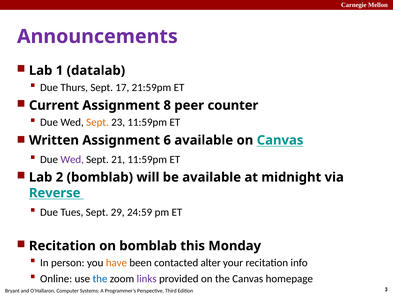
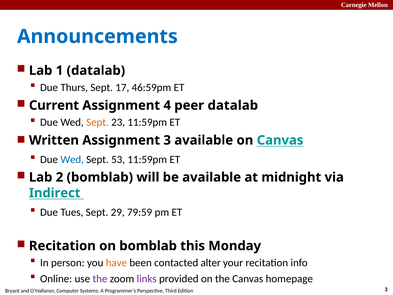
Announcements colour: purple -> blue (97, 36)
21:59pm: 21:59pm -> 46:59pm (151, 87)
8: 8 -> 4 (167, 105)
peer counter: counter -> datalab (233, 105)
Assignment 6: 6 -> 3 (167, 140)
Wed colour: purple -> blue (72, 159)
21: 21 -> 53 (118, 159)
Reverse: Reverse -> Indirect (55, 193)
24:59: 24:59 -> 79:59 (140, 212)
the colour: blue -> purple (100, 278)
